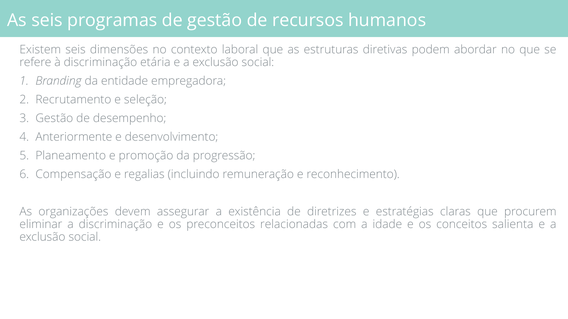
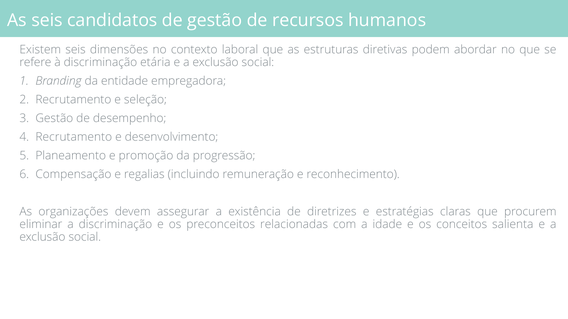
programas: programas -> candidatos (112, 20)
Anteriormente: Anteriormente -> Recrutamento (74, 137)
